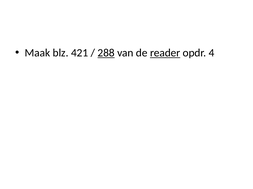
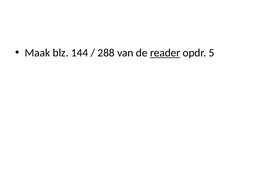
421: 421 -> 144 (80, 53)
288 underline: present -> none (106, 53)
4: 4 -> 5 (211, 53)
